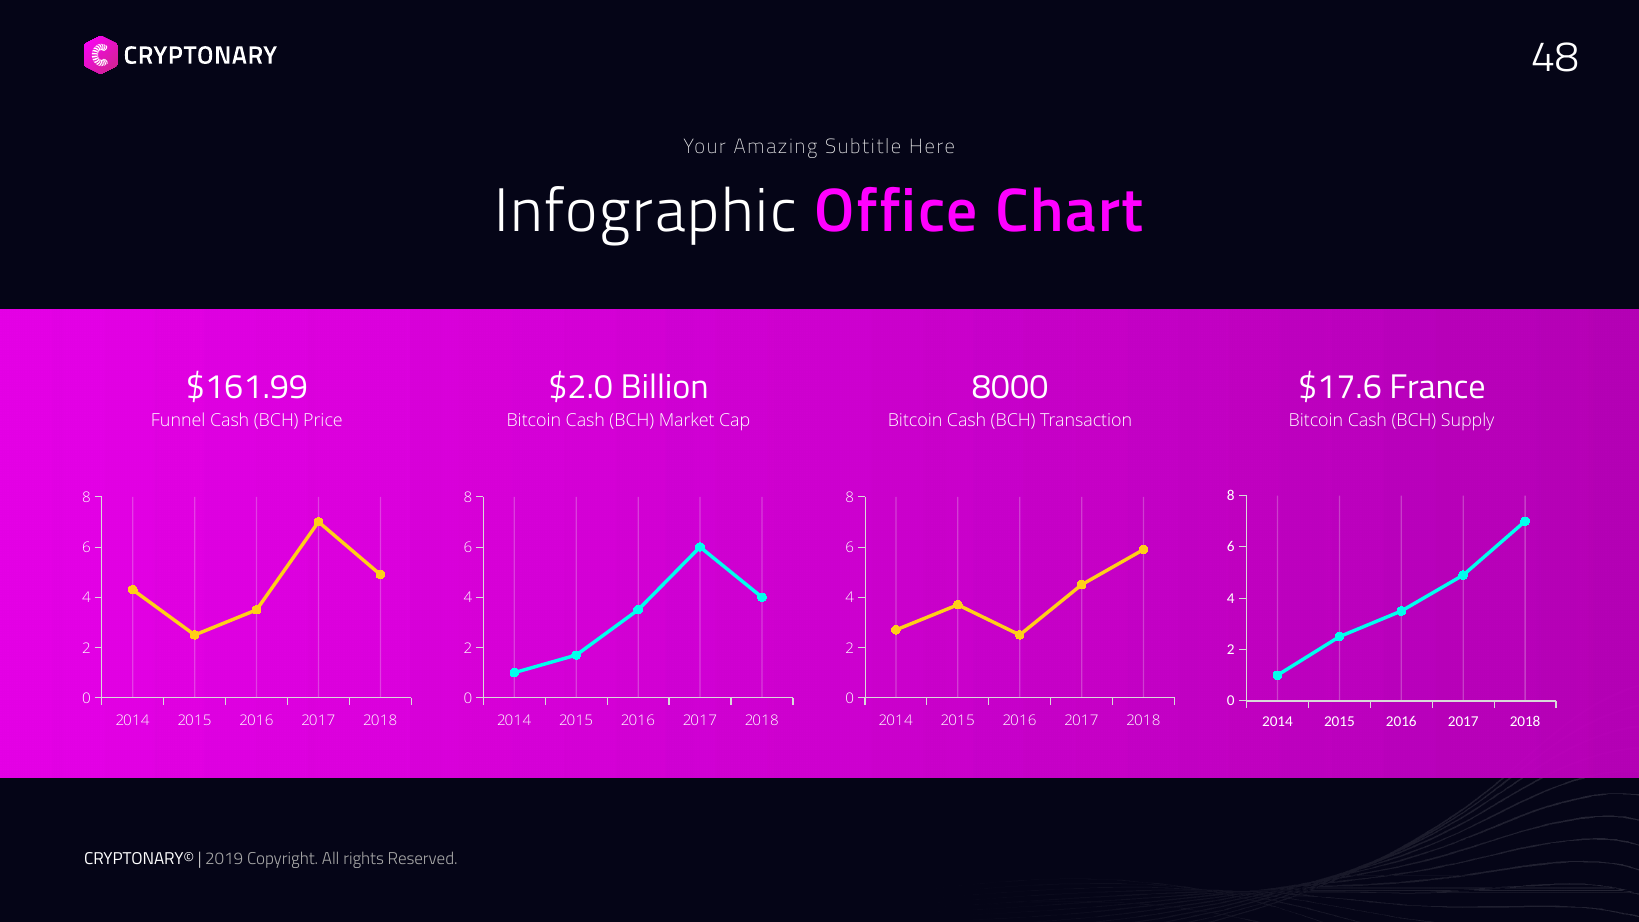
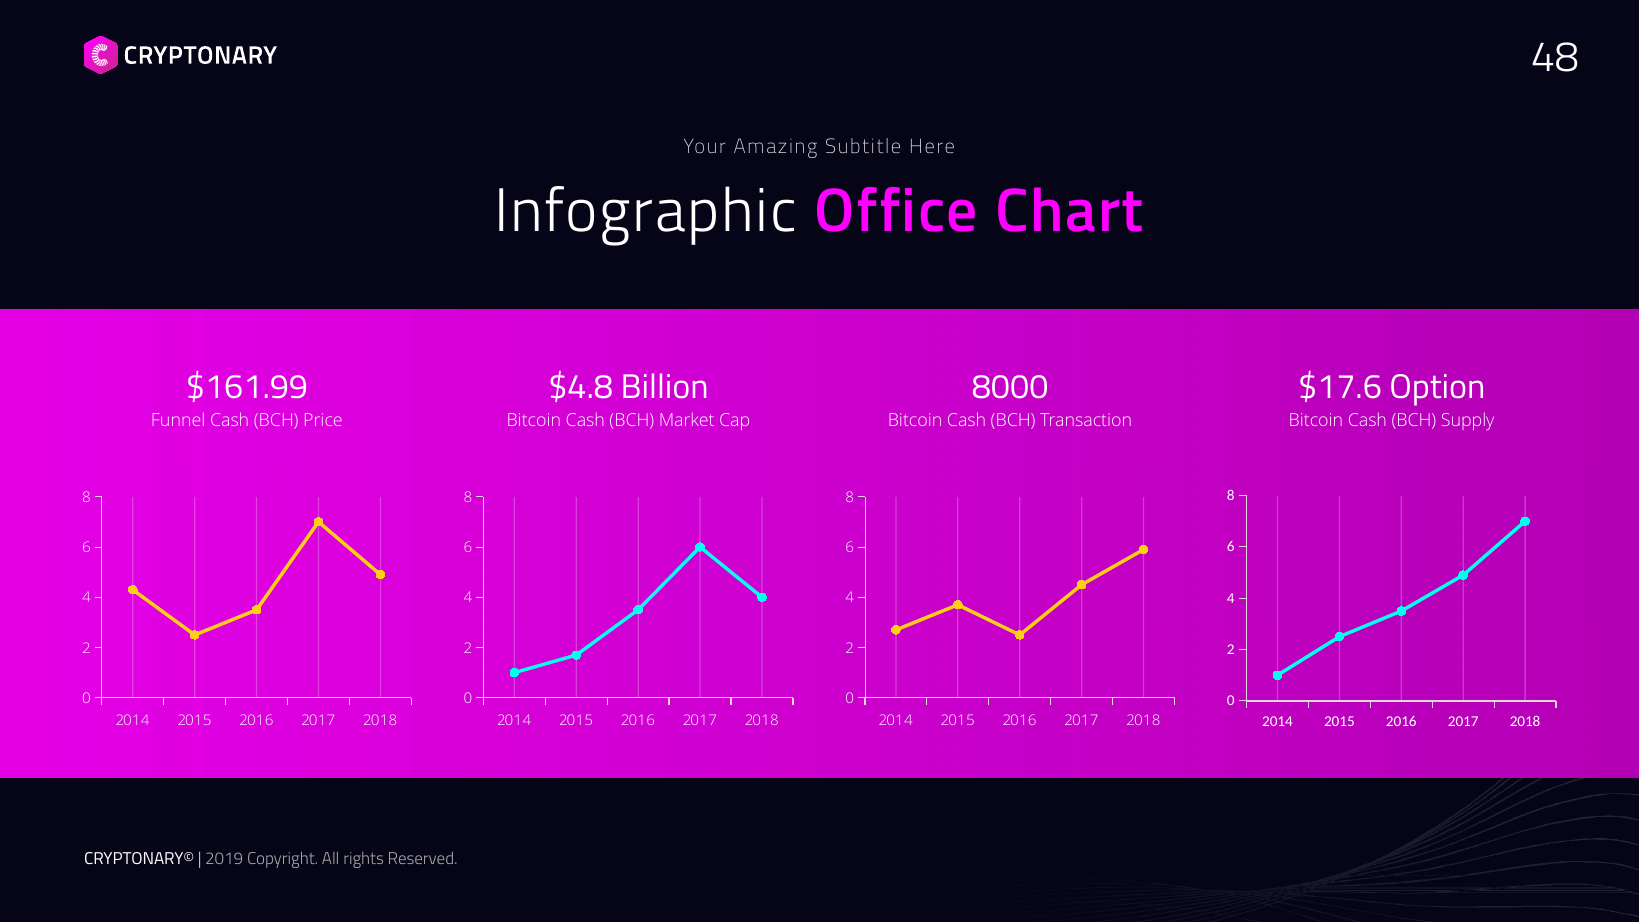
$2.0: $2.0 -> $4.8 (581, 387)
France: France -> Option (1437, 387)
